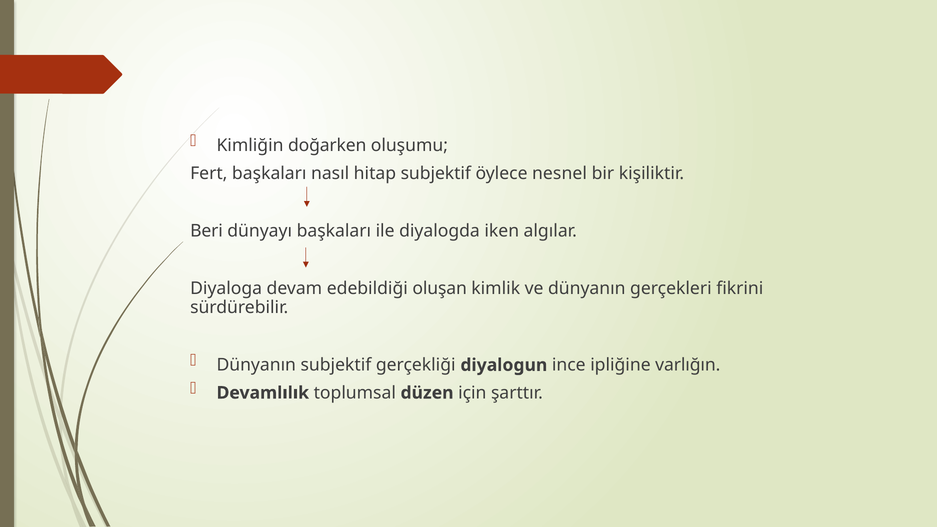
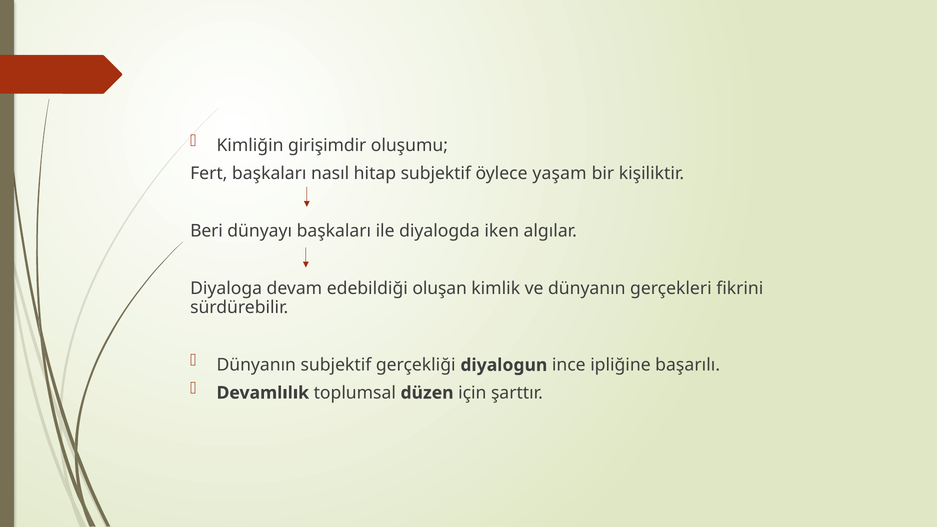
doğarken: doğarken -> girişimdir (327, 146)
nesnel: nesnel -> yaşam (559, 173)
varlığın: varlığın -> başarılı (688, 365)
